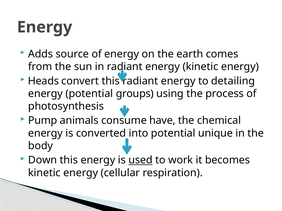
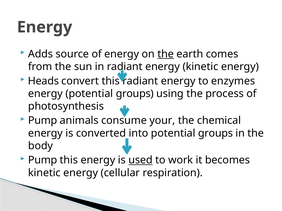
the underline: none -> present (166, 54)
detailing: detailing -> enzymes (233, 81)
have: have -> your (162, 121)
into potential unique: unique -> groups (216, 134)
Down: Down -> Pump (43, 160)
